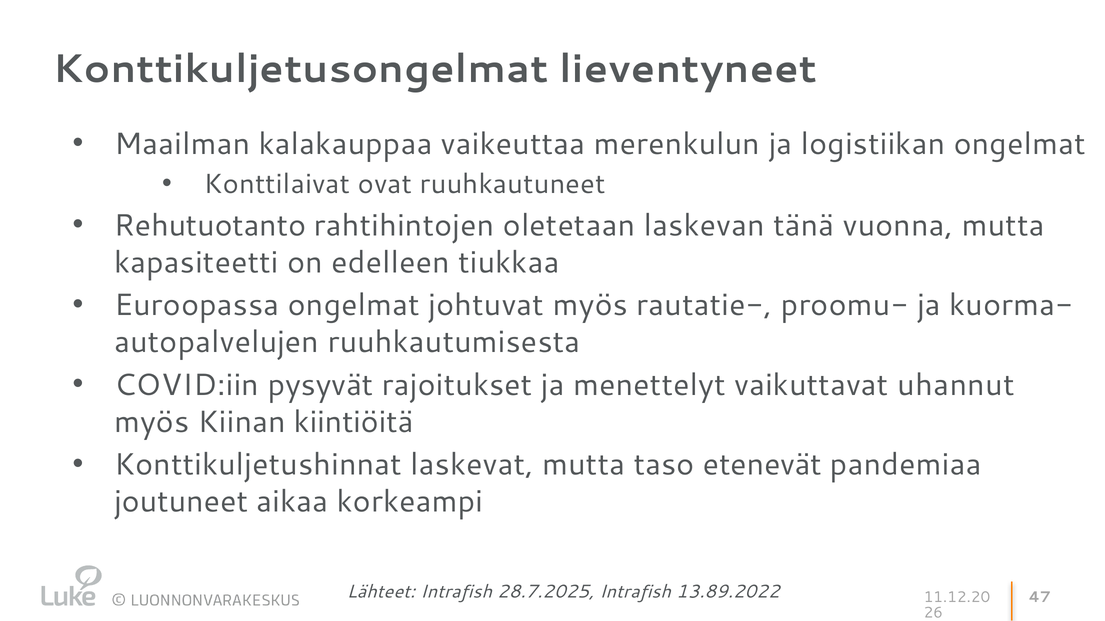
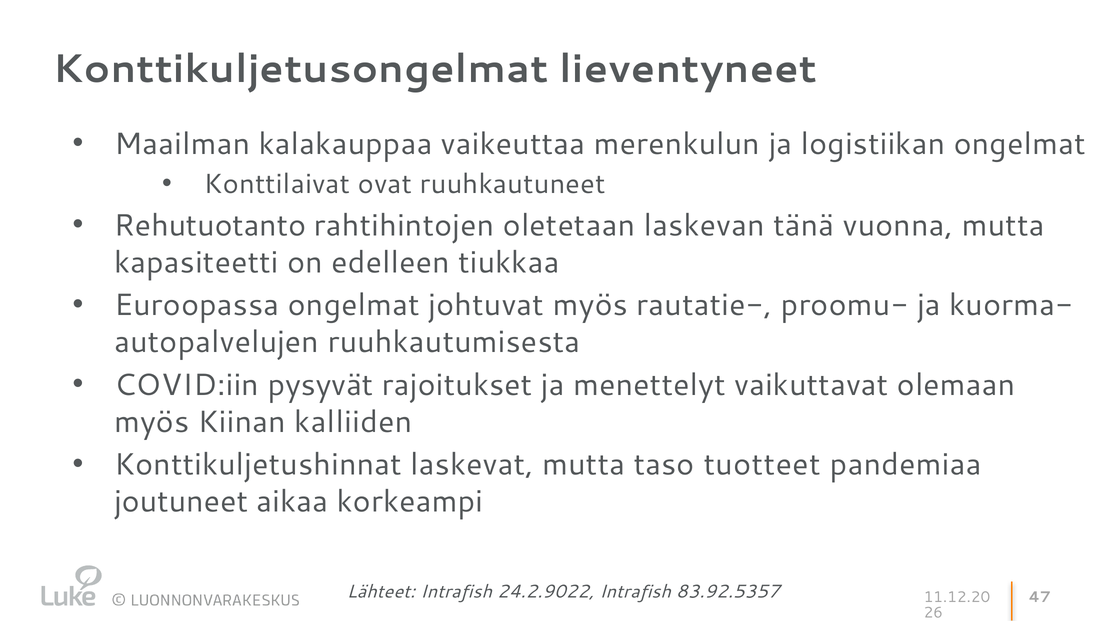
uhannut: uhannut -> olemaan (956, 385)
kiintiöitä: kiintiöitä -> kalliiden (353, 422)
etenevät: etenevät -> tuotteet (762, 465)
28.7.2025: 28.7.2025 -> 24.2.9022 (546, 592)
13.89.2022: 13.89.2022 -> 83.92.5357 (728, 592)
